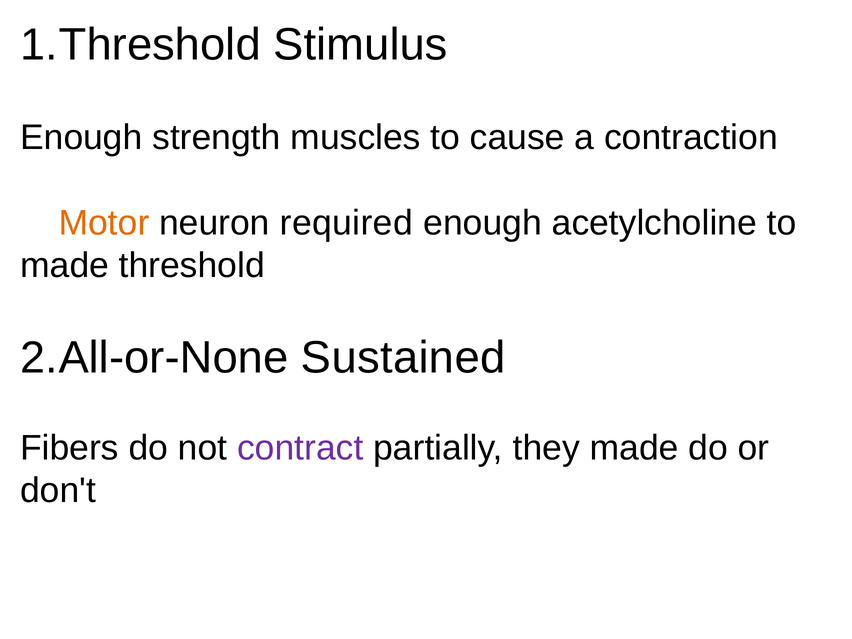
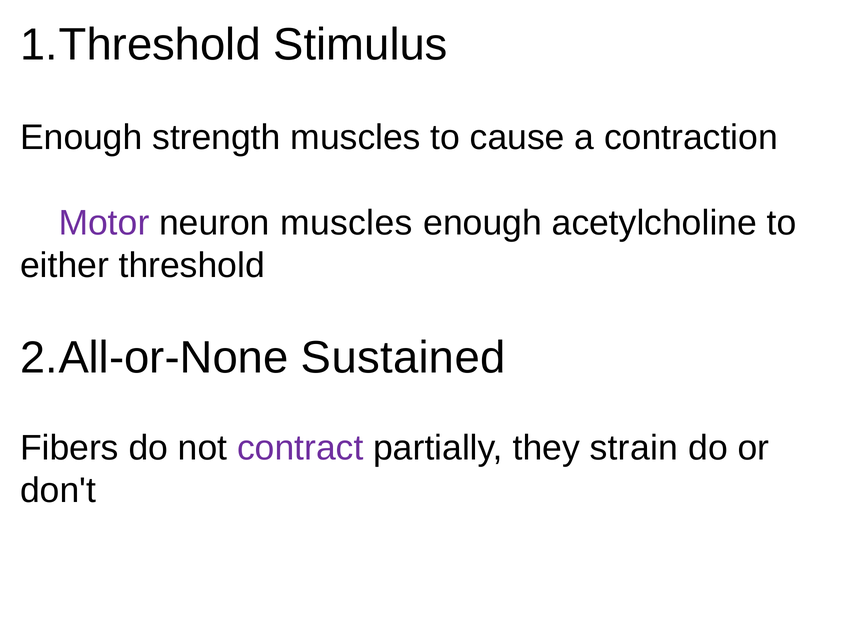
Motor colour: orange -> purple (104, 223)
neuron required: required -> muscles (346, 223)
made: made -> either (65, 266)
they made: made -> strain (634, 448)
